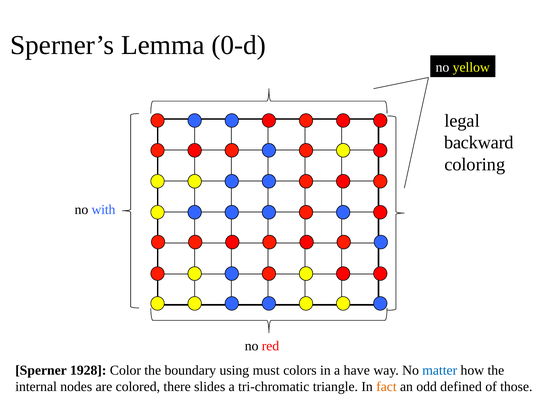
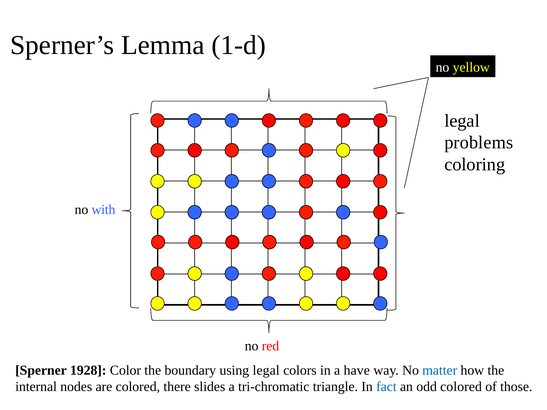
0-d: 0-d -> 1-d (239, 45)
backward: backward -> problems (479, 143)
using must: must -> legal (266, 370)
fact colour: orange -> blue (386, 387)
odd defined: defined -> colored (461, 387)
